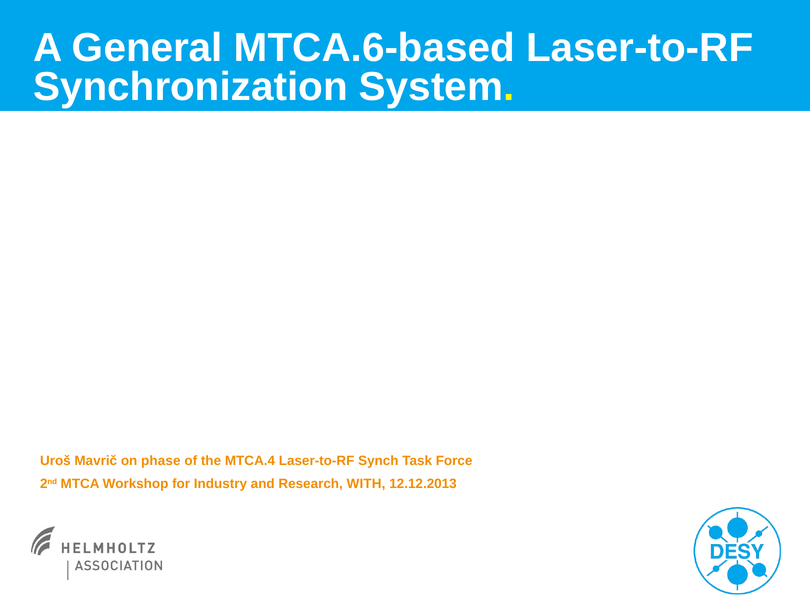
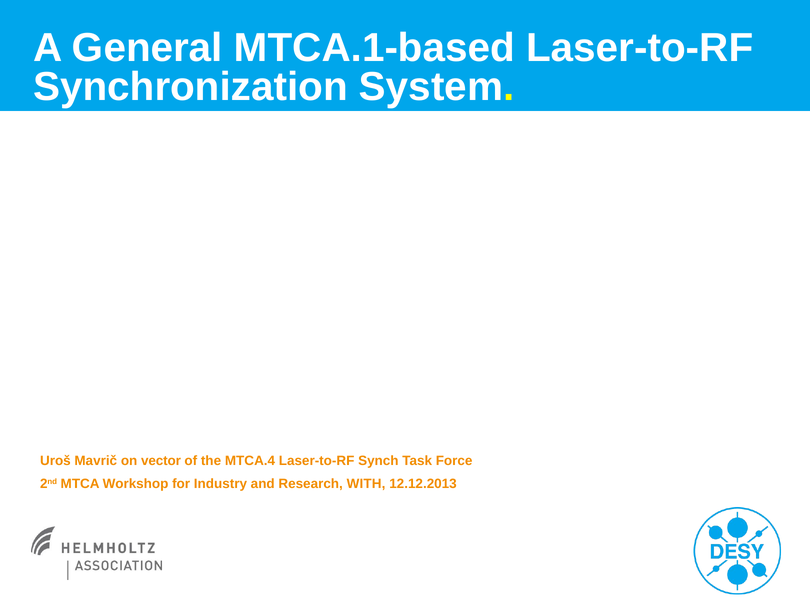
MTCA.6-based: MTCA.6-based -> MTCA.1-based (374, 48)
phase: phase -> vector (161, 461)
